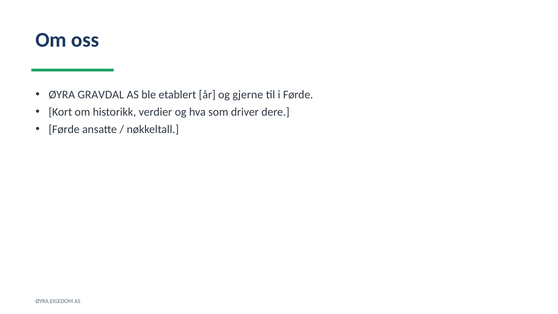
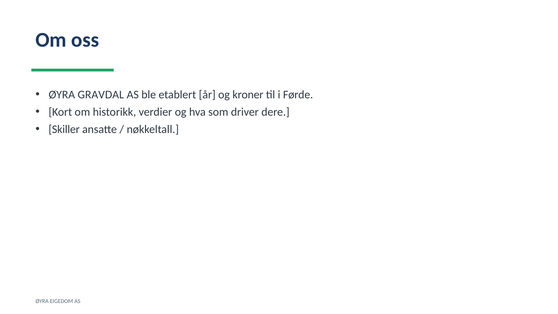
gjerne: gjerne -> kroner (248, 95)
Førde: Førde -> Skiller (64, 129)
